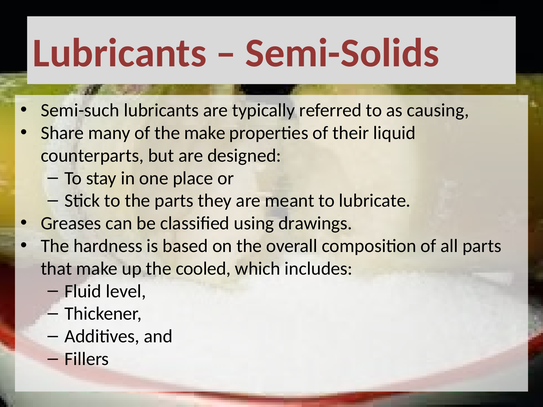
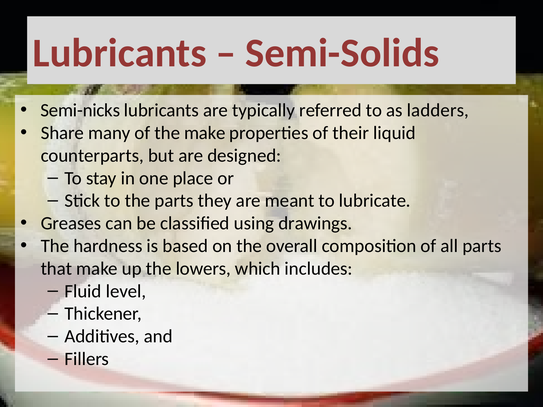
Semi-such: Semi-such -> Semi-nicks (80, 110)
causing: causing -> ladders (438, 110)
cooled: cooled -> lowers (203, 269)
